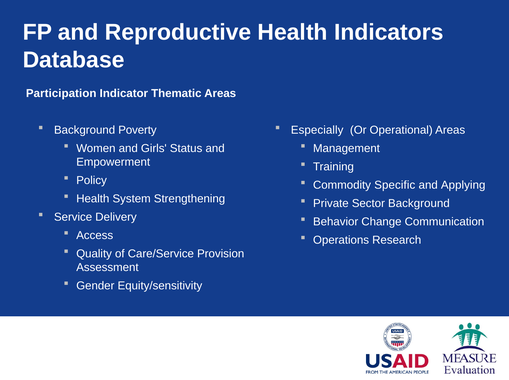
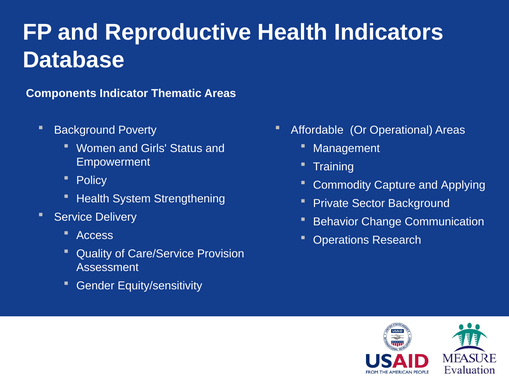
Participation: Participation -> Components (61, 94)
Especially: Especially -> Affordable (317, 130)
Specific: Specific -> Capture (395, 185)
